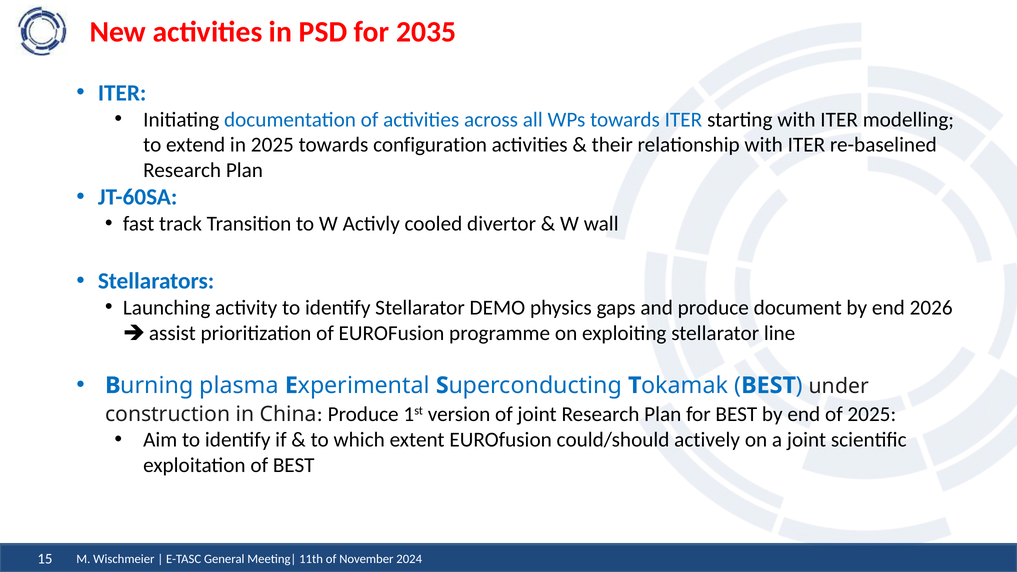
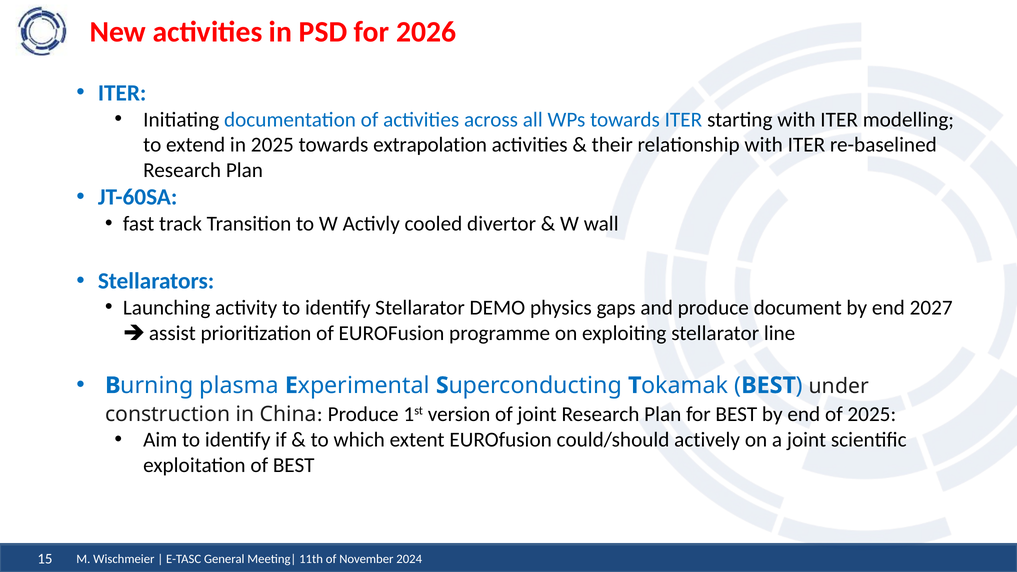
2035: 2035 -> 2026 (426, 32)
configuration: configuration -> extrapolation (430, 145)
2026: 2026 -> 2027 (931, 308)
